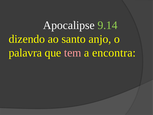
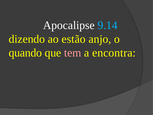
9.14 colour: light green -> light blue (108, 25)
santo: santo -> estão (74, 39)
palavra: palavra -> quando (25, 53)
